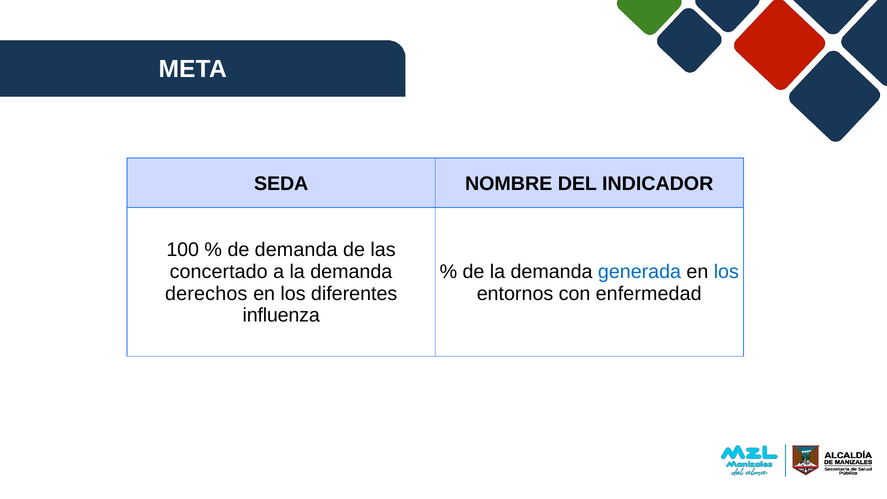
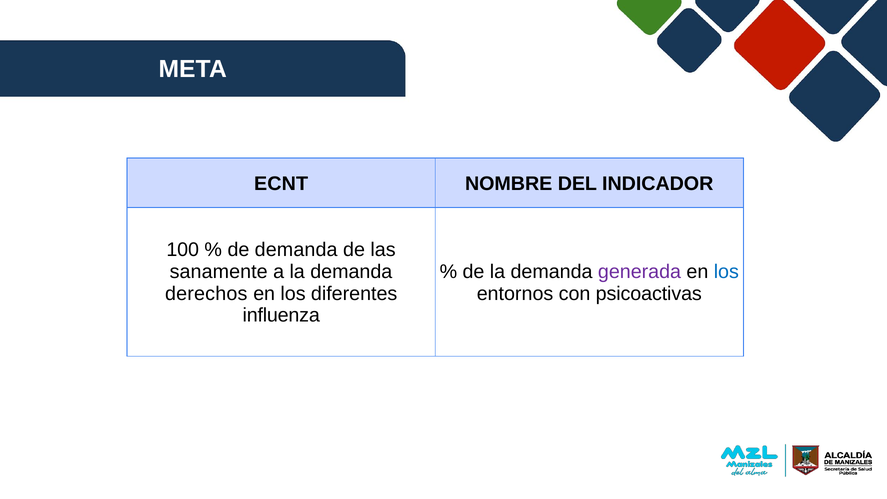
SEDA: SEDA -> ECNT (281, 184)
concertado: concertado -> sanamente (219, 272)
generada colour: blue -> purple (640, 272)
enfermedad: enfermedad -> psicoactivas (649, 294)
